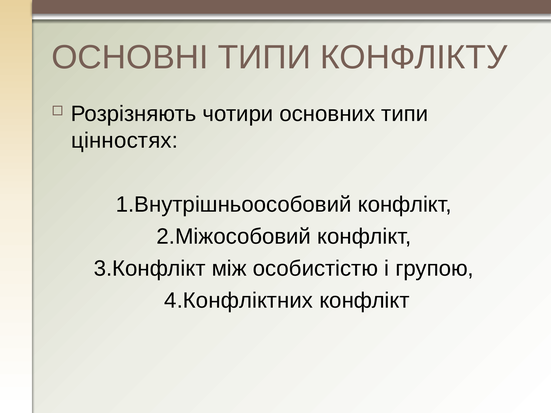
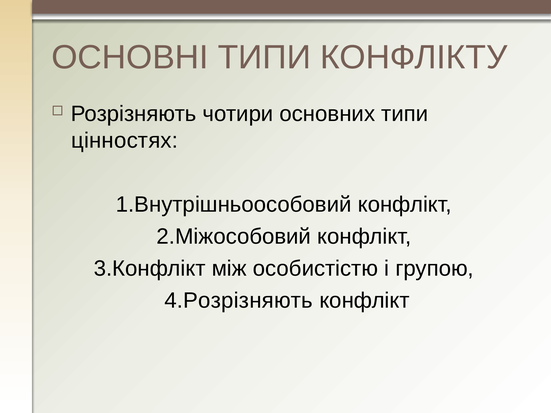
4.Конфліктних: 4.Конфліктних -> 4.Розрізняють (239, 301)
